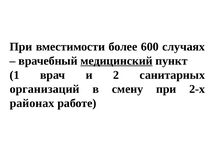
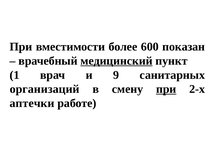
случаях: случаях -> показан (184, 47)
2: 2 -> 9 (116, 75)
при underline: none -> present (166, 90)
районах: районах -> аптечки (32, 104)
